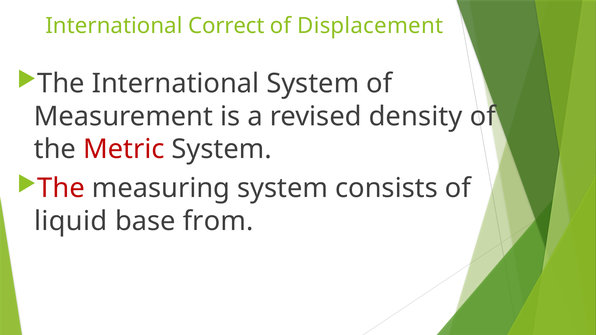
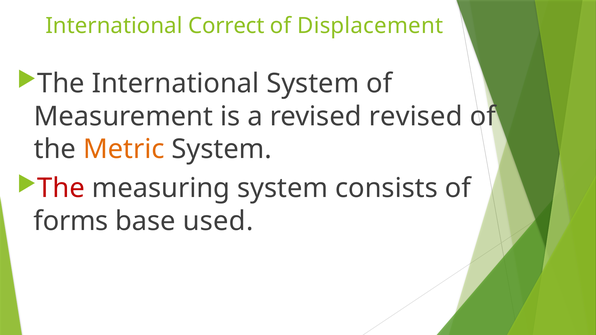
revised density: density -> revised (416, 116)
Metric colour: red -> orange (124, 149)
liquid: liquid -> forms (71, 221)
from: from -> used (218, 221)
